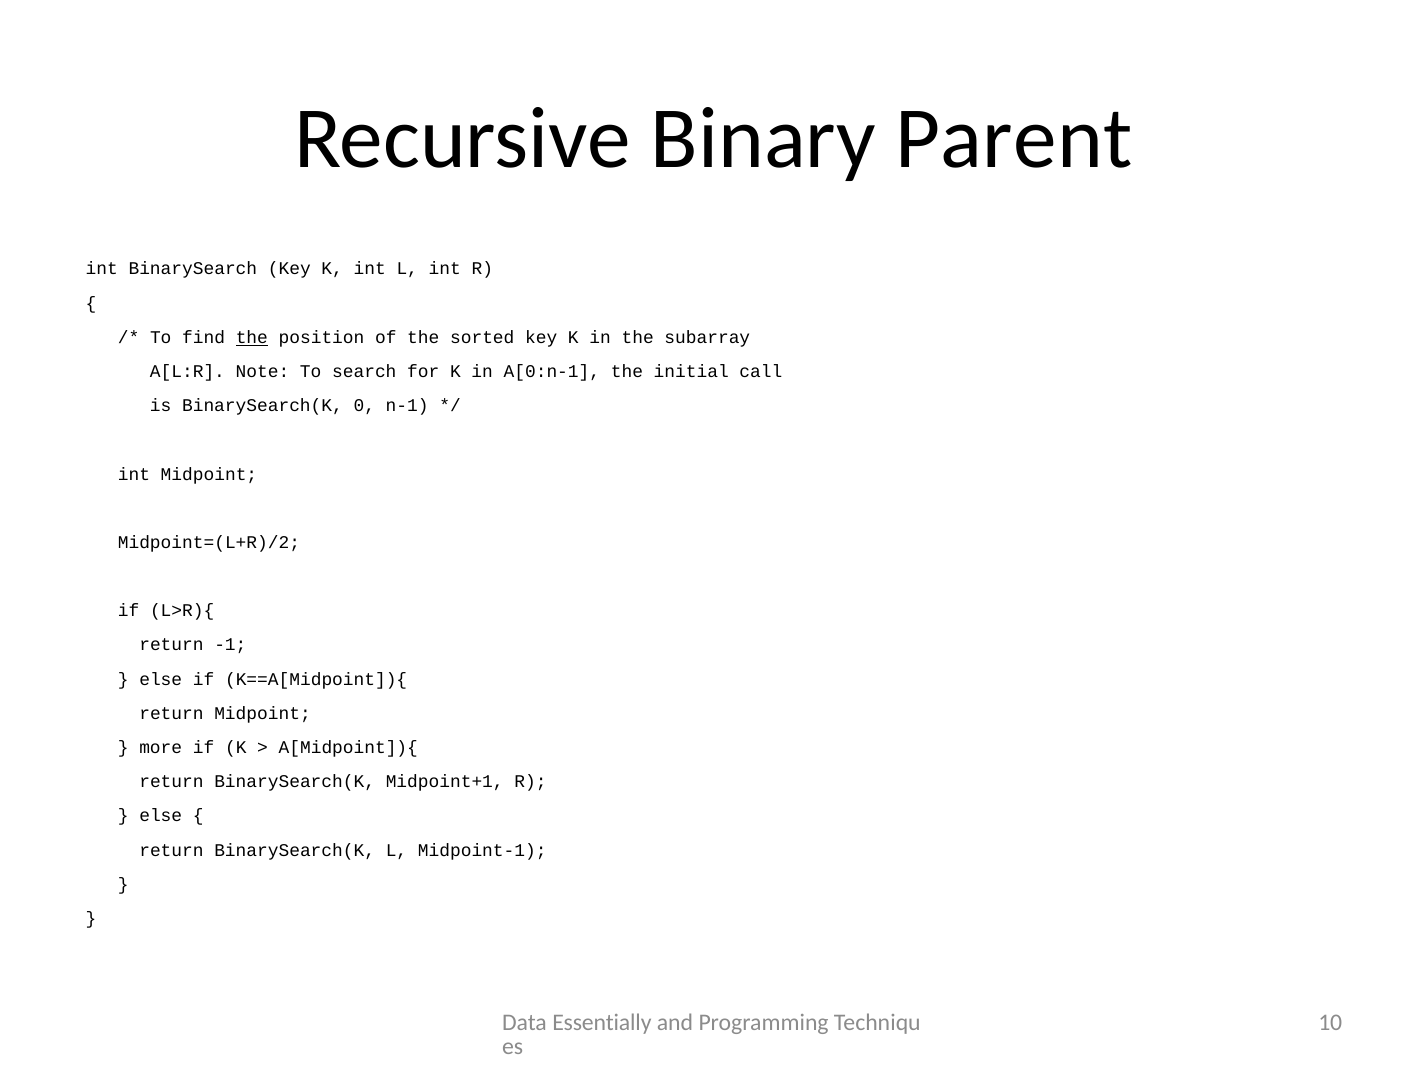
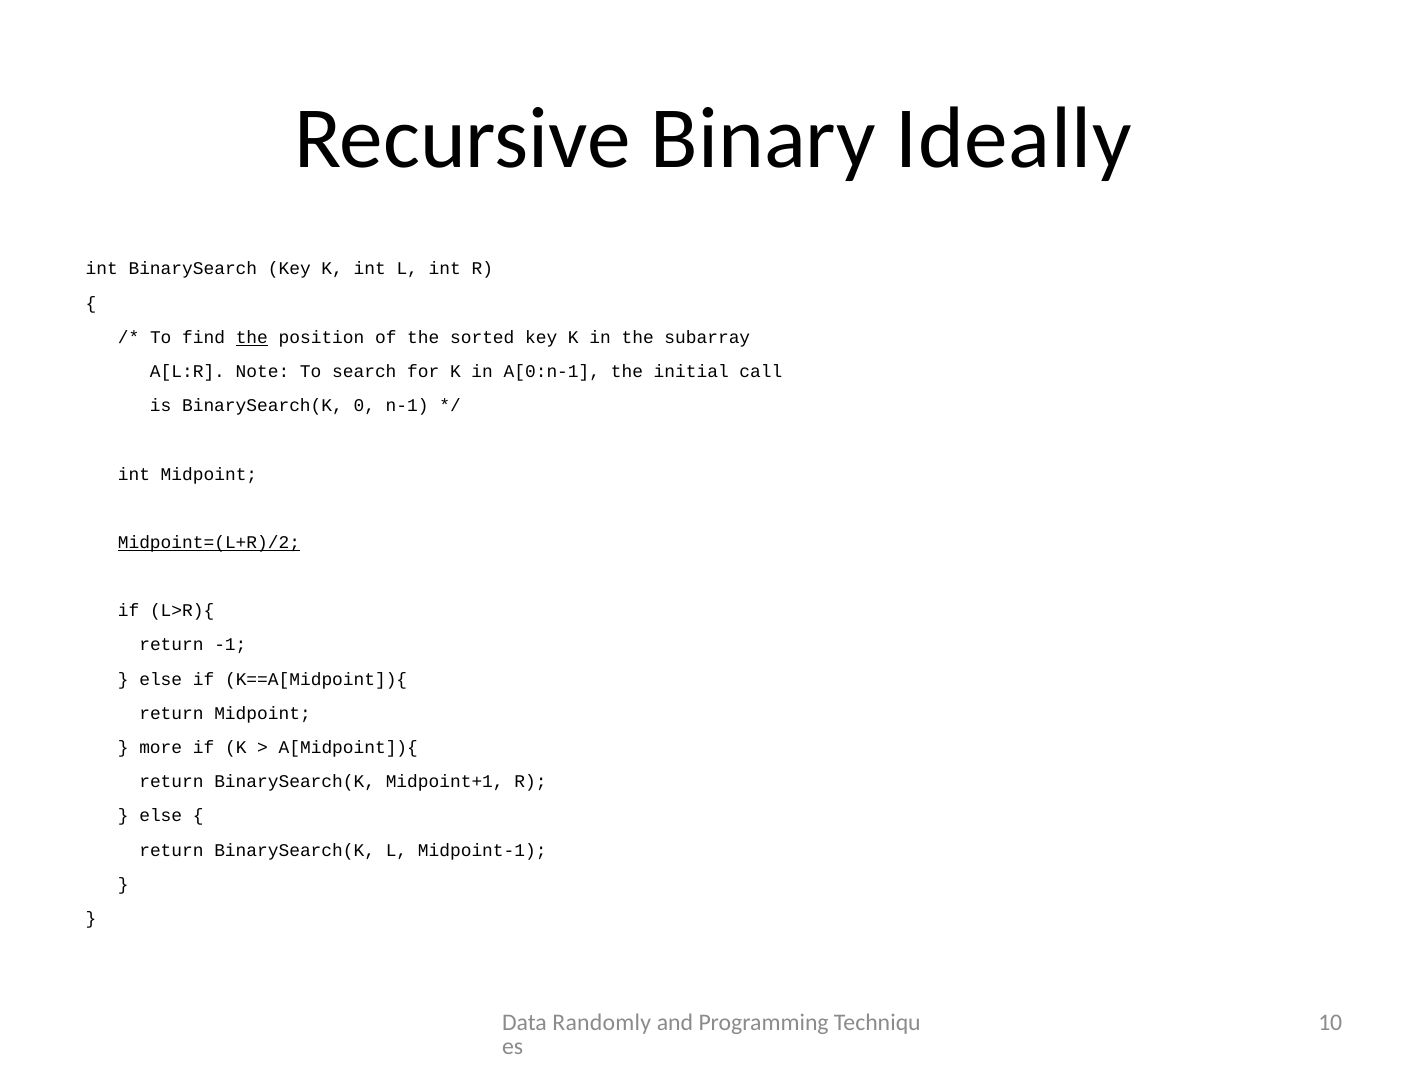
Parent: Parent -> Ideally (1014, 138)
Midpoint=(L+R)/2 underline: none -> present (209, 542)
Essentially: Essentially -> Randomly (602, 1023)
